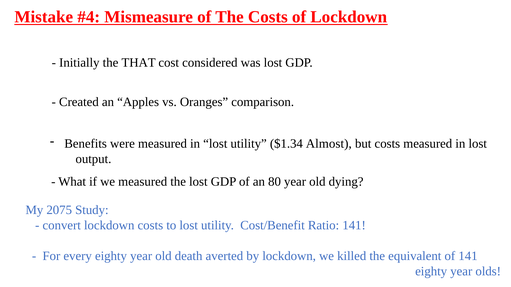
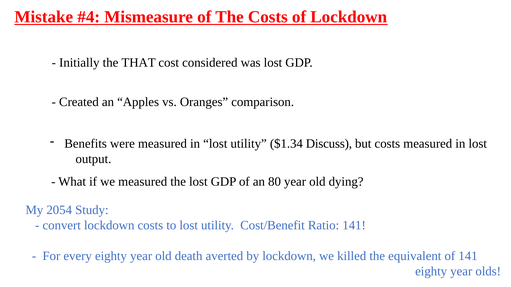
Almost: Almost -> Discuss (329, 144)
2075: 2075 -> 2054 (59, 210)
